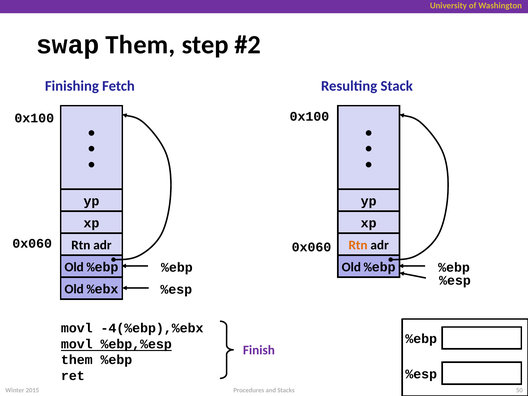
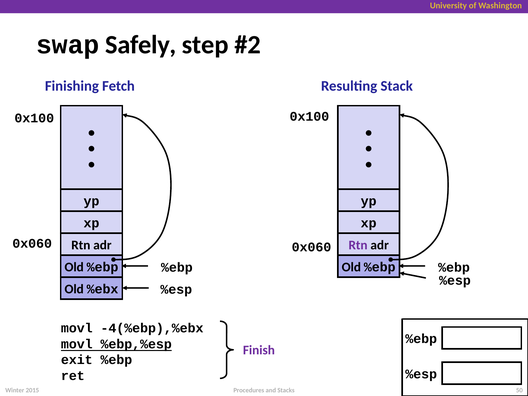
swap Them: Them -> Safely (141, 45)
Rtn colour: orange -> purple (358, 245)
them: them -> exit (77, 360)
